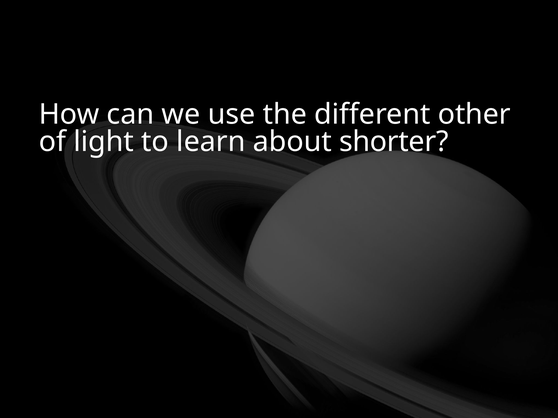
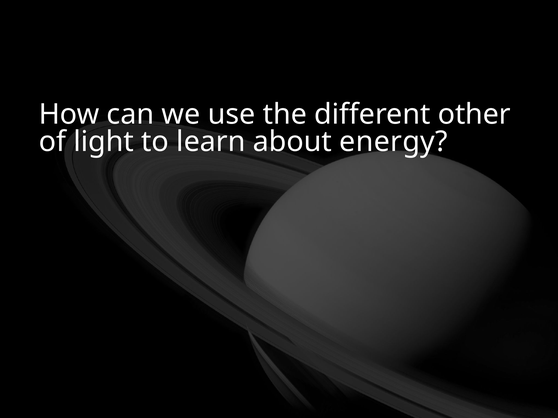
shorter: shorter -> energy (393, 142)
